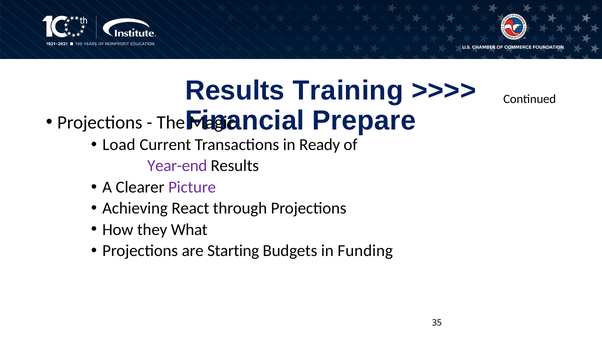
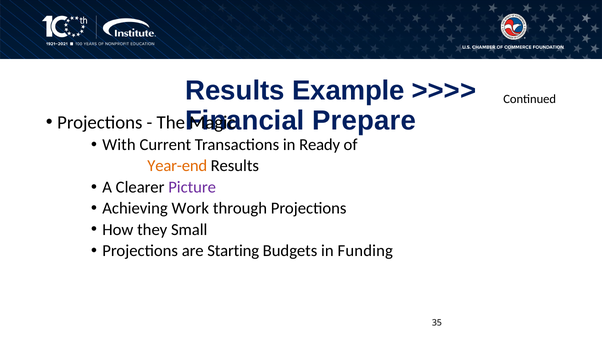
Training: Training -> Example (348, 91)
Load: Load -> With (119, 145)
Year-end colour: purple -> orange (177, 166)
React: React -> Work (190, 208)
What: What -> Small (189, 229)
